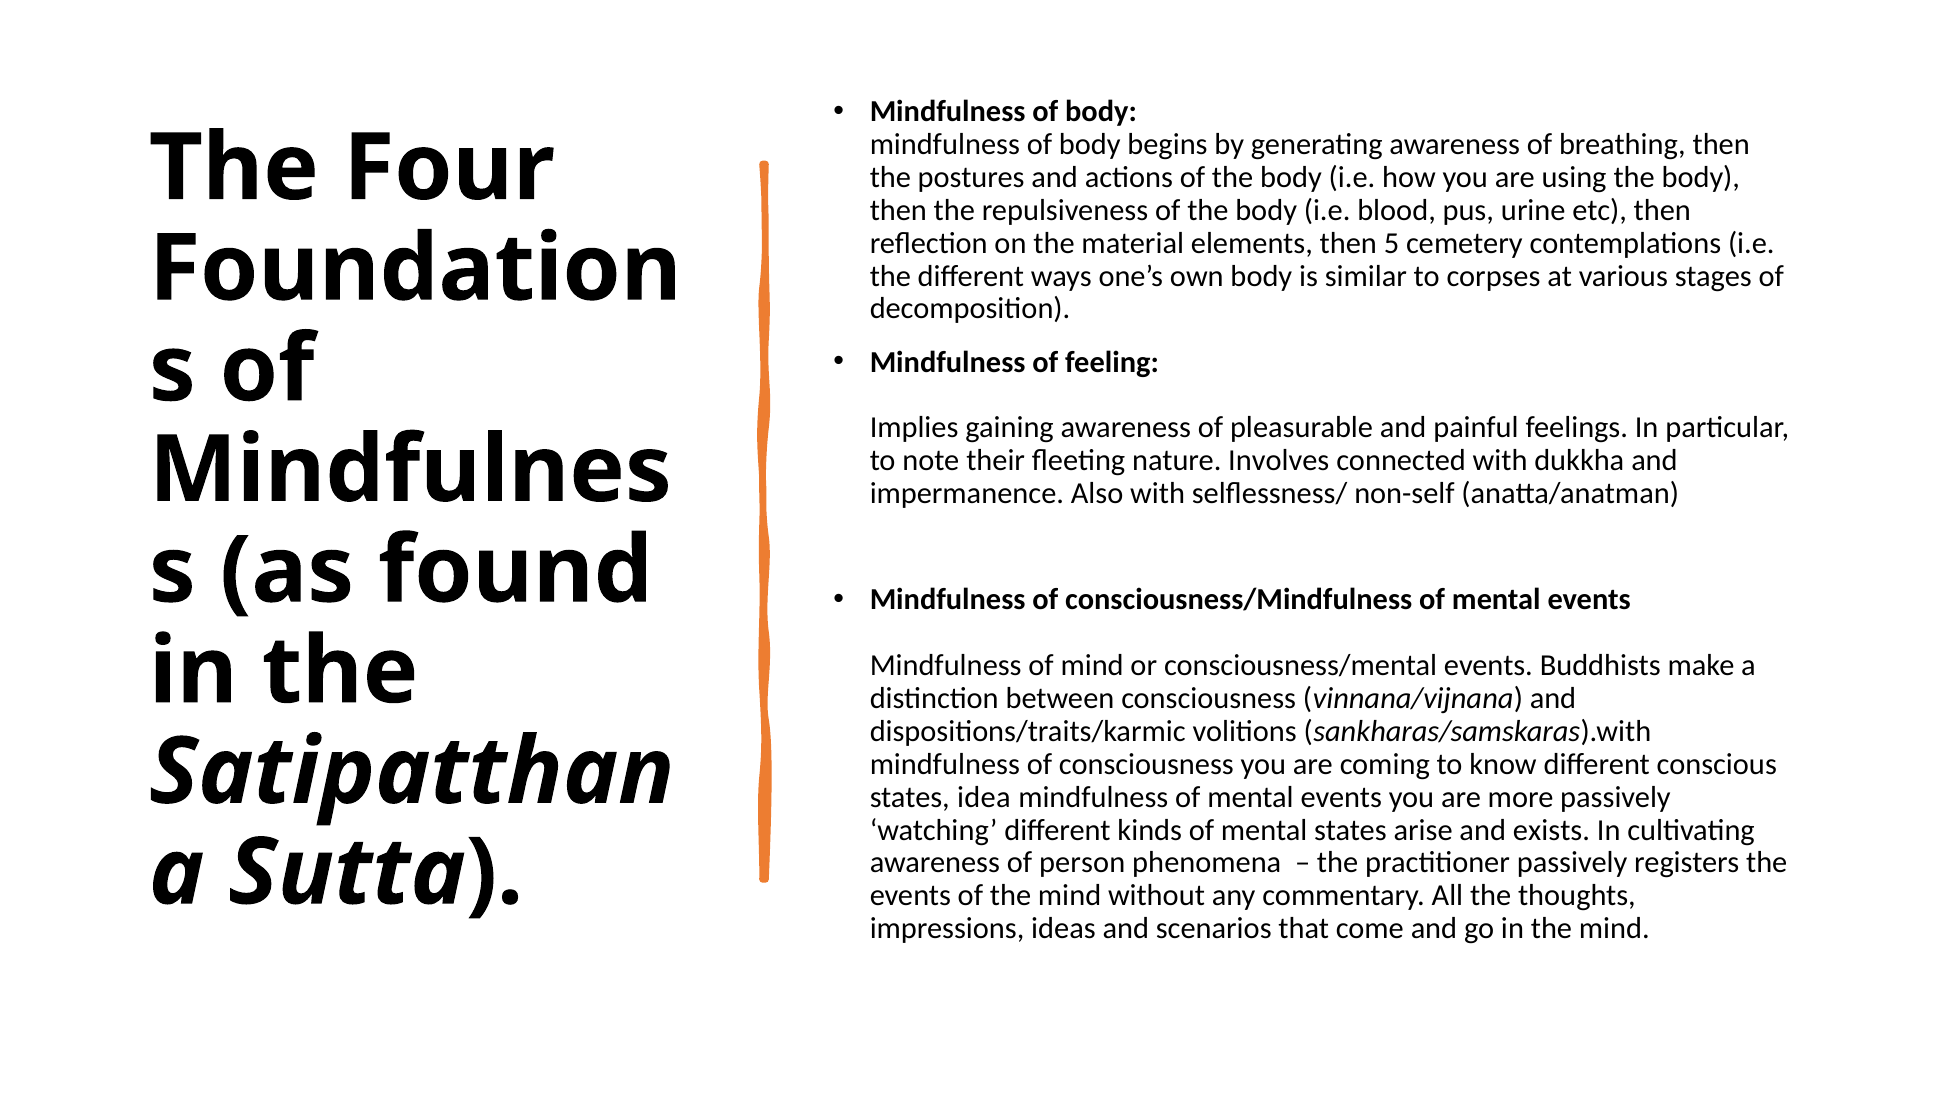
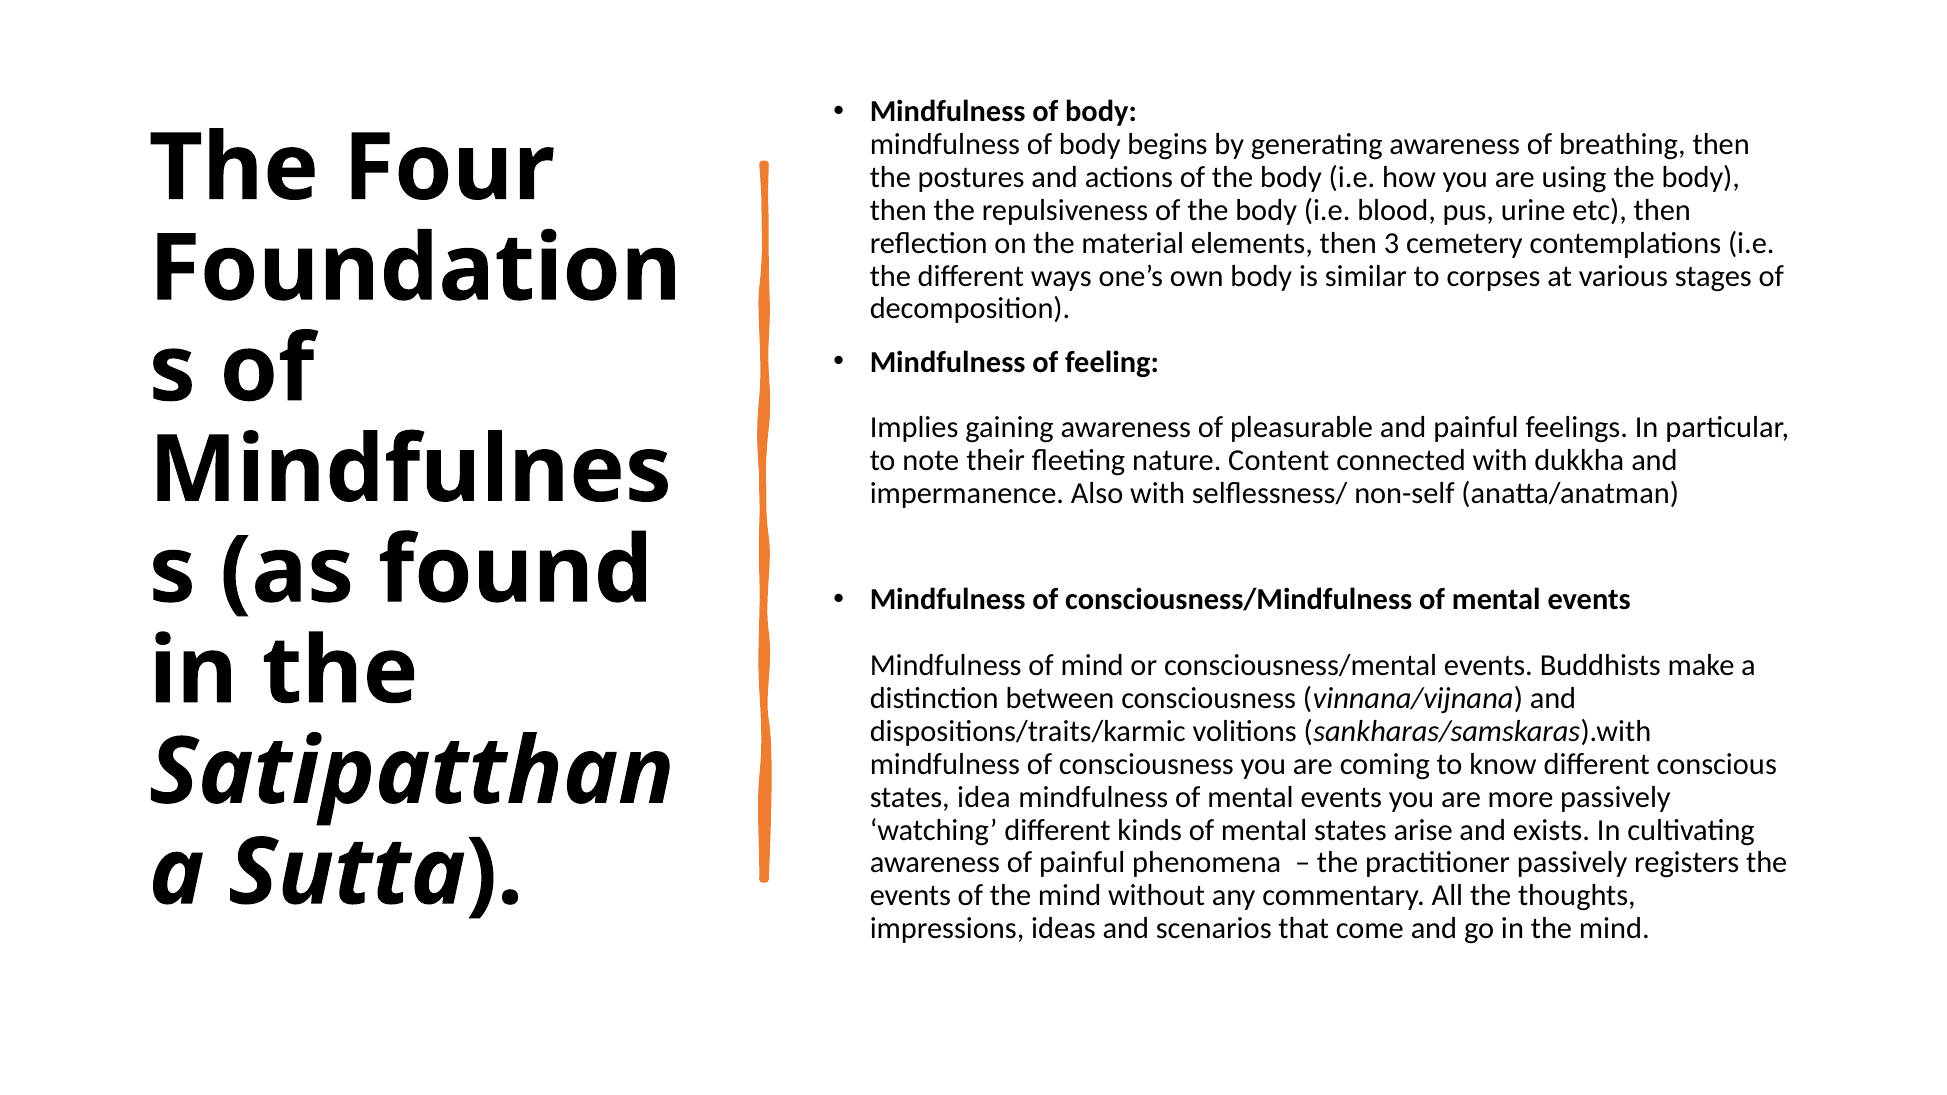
5: 5 -> 3 (1391, 243)
Involves: Involves -> Content (1279, 461)
of person: person -> painful (1082, 863)
